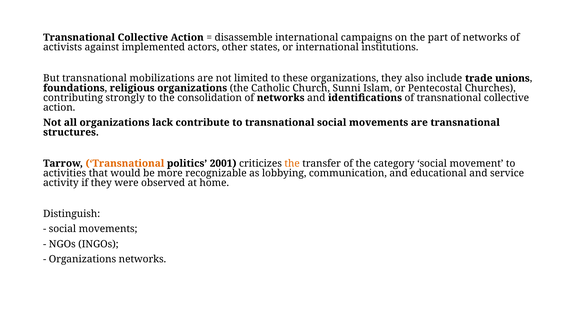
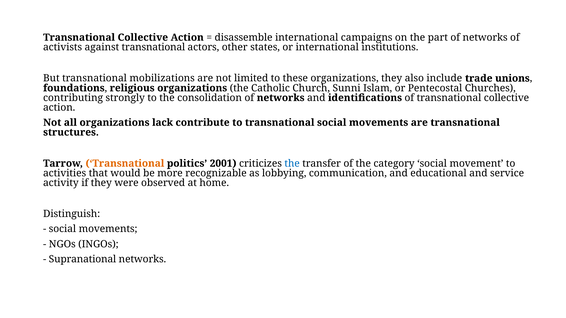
against implemented: implemented -> transnational (153, 47)
the colour: orange -> blue (292, 164)
Organizations: Organizations -> Supranational (83, 259)
